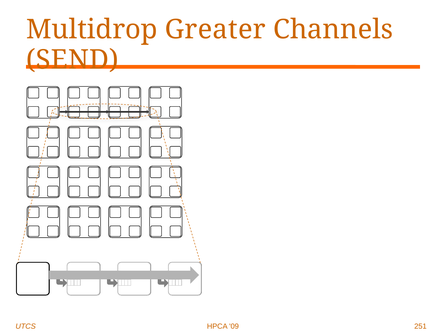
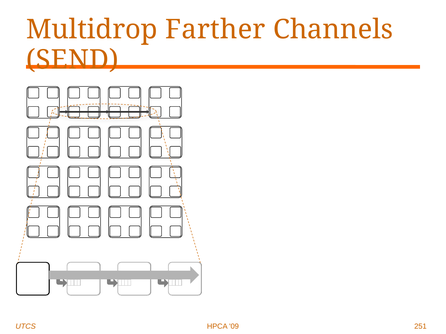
Greater: Greater -> Farther (215, 30)
